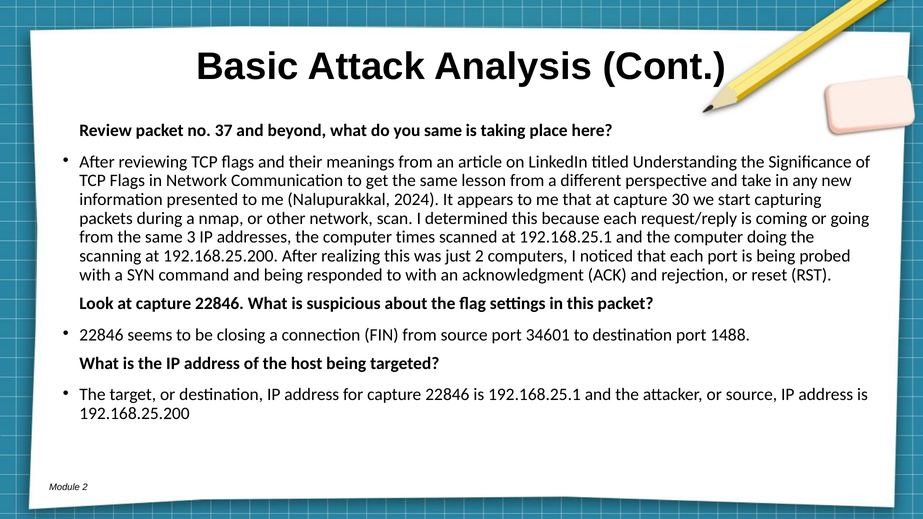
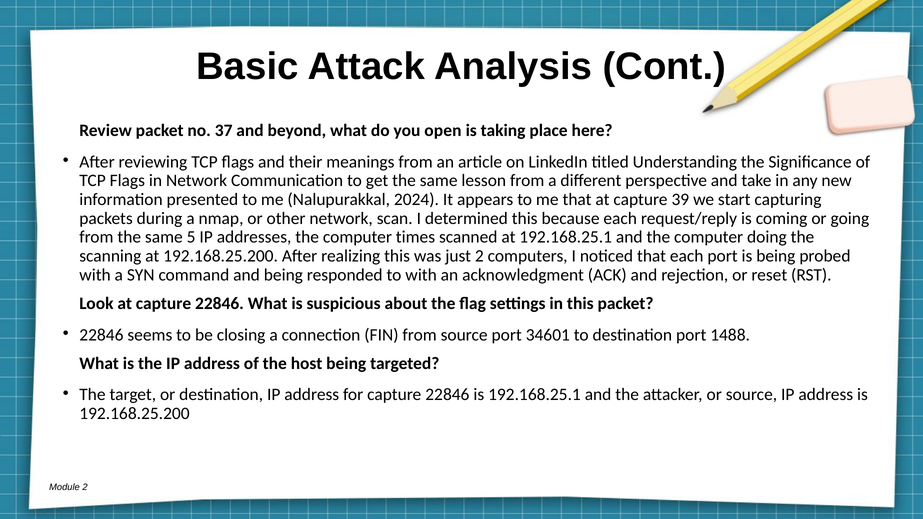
you same: same -> open (443, 131)
30: 30 -> 39 (680, 200)
3: 3 -> 5 (191, 237)
